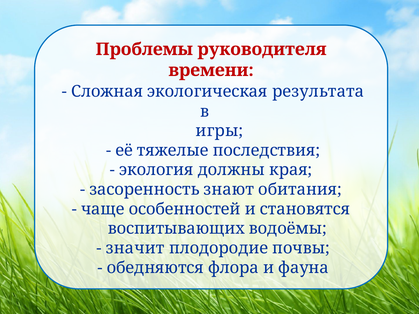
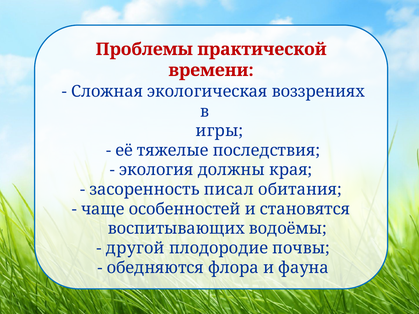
руководителя: руководителя -> практической (262, 49)
результата: результата -> воззрениях (318, 92)
знают: знают -> писал (229, 190)
значит: значит -> другой (135, 248)
